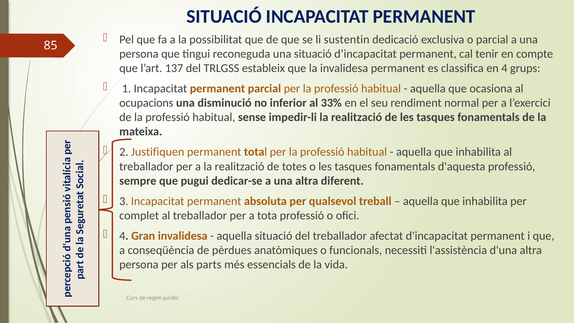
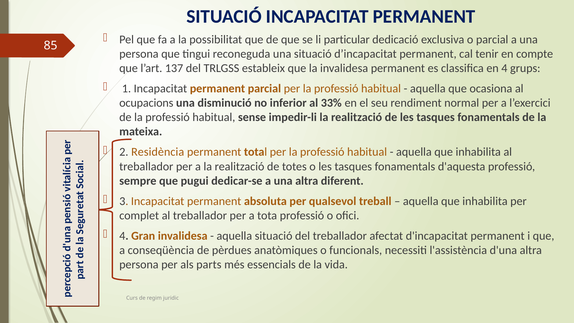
sustentin: sustentin -> particular (347, 39)
Justifiquen: Justifiquen -> Residència (158, 152)
